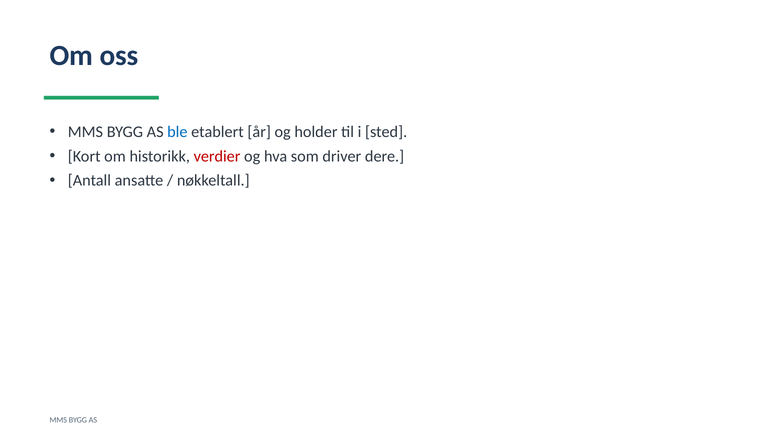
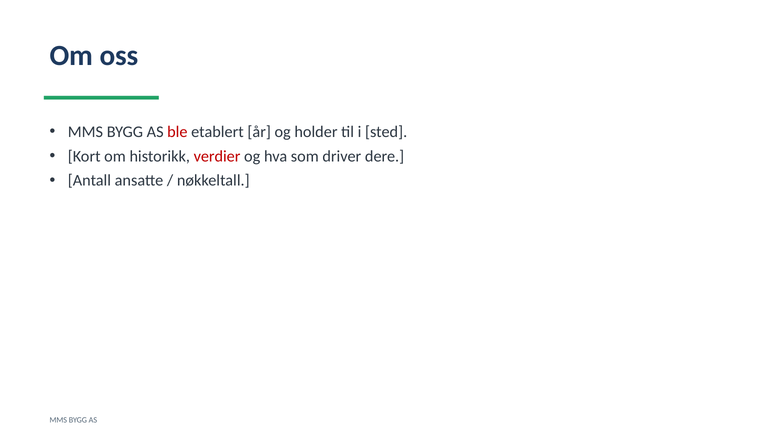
ble colour: blue -> red (177, 132)
